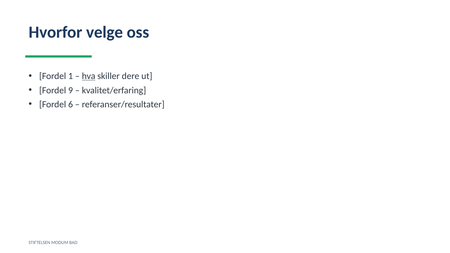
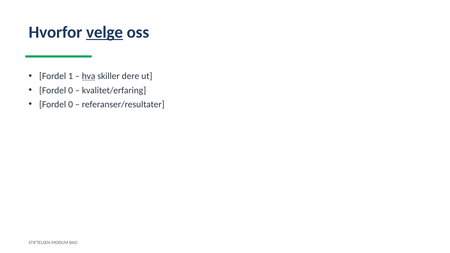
velge underline: none -> present (105, 32)
9: 9 -> 0 (71, 90)
6: 6 -> 0 (71, 104)
